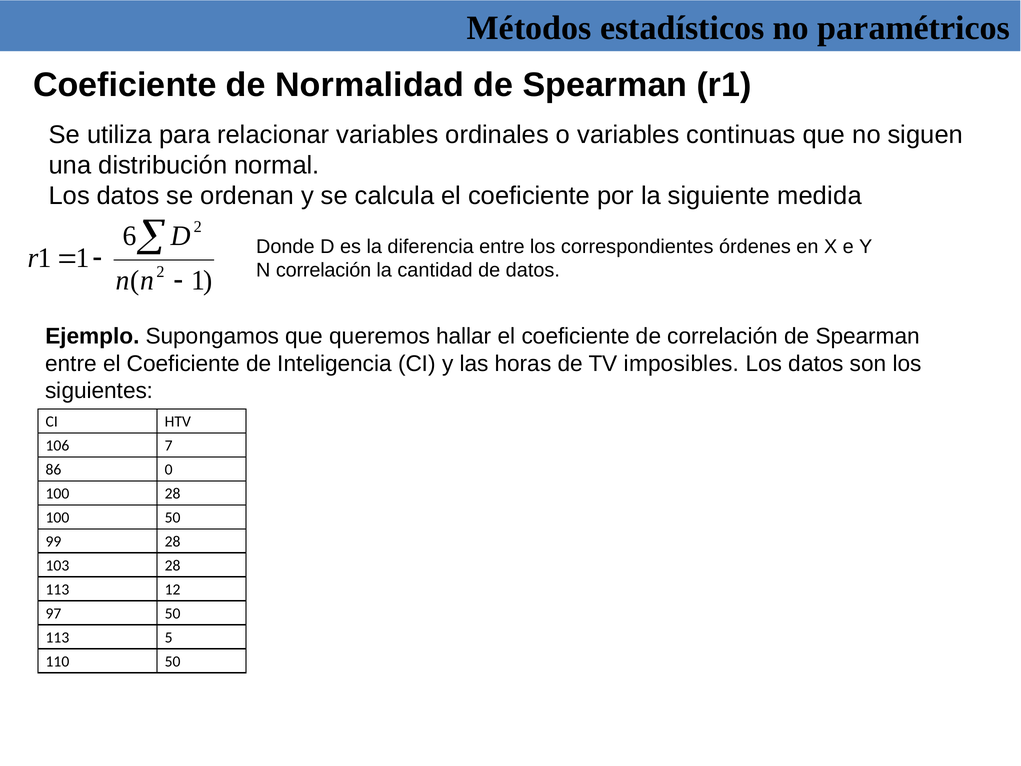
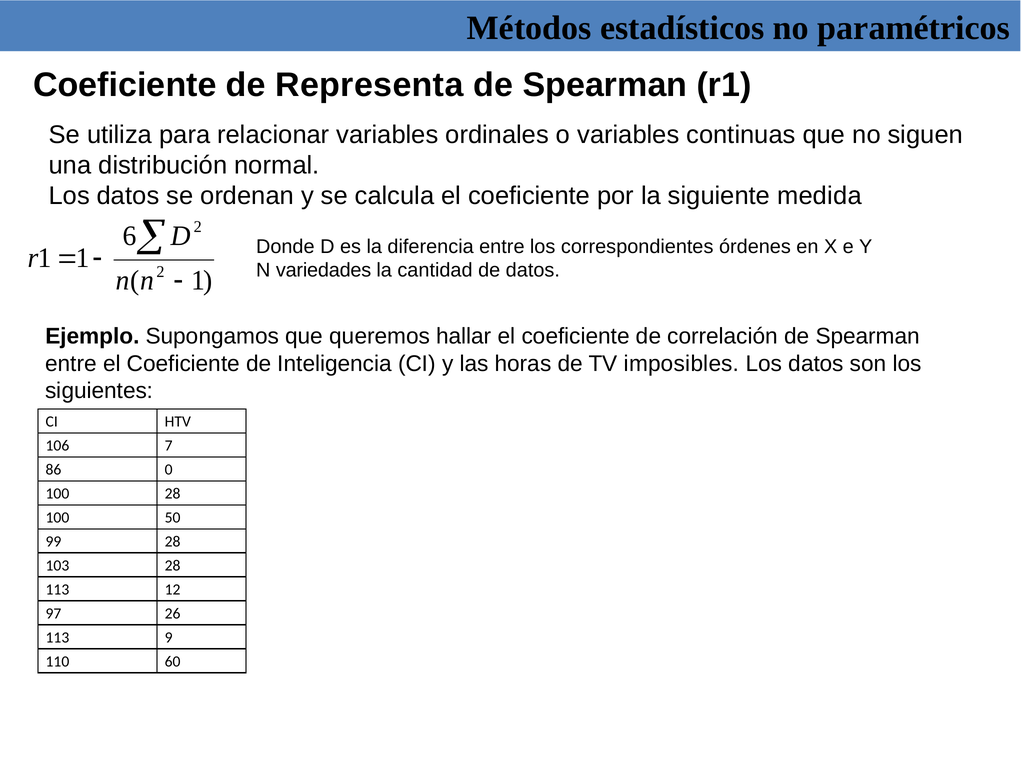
Normalidad: Normalidad -> Representa (369, 85)
N correlación: correlación -> variedades (324, 270)
97 50: 50 -> 26 (173, 613)
5: 5 -> 9 (169, 637)
110 50: 50 -> 60 (173, 661)
